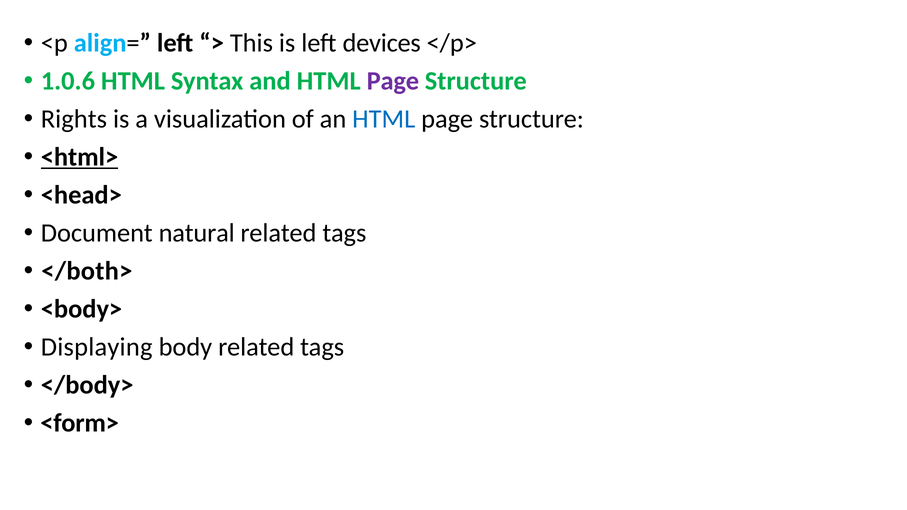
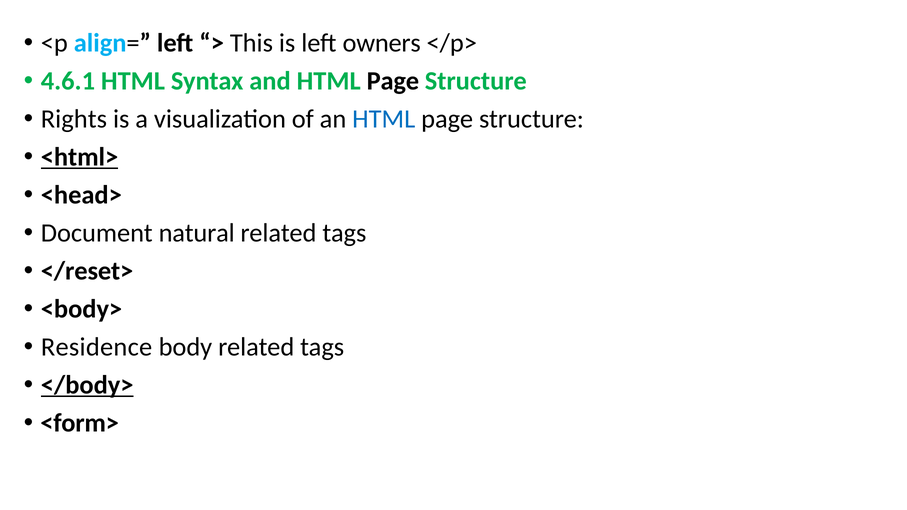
devices: devices -> owners (382, 43)
1.0.6: 1.0.6 -> 4.6.1 (68, 81)
Page colour: purple -> black (393, 81)
</both>: </both> -> </reset> (87, 271)
Displaying: Displaying -> Residence (97, 347)
</body> underline: none -> present (87, 385)
